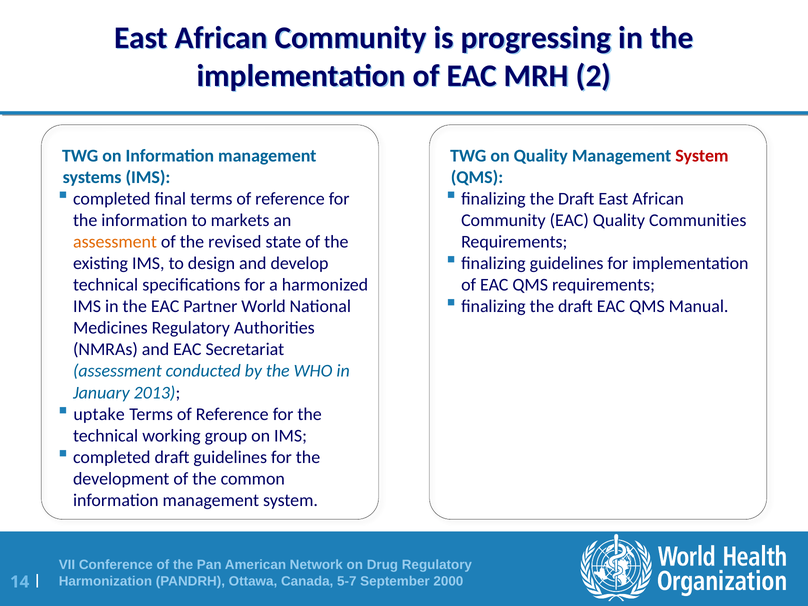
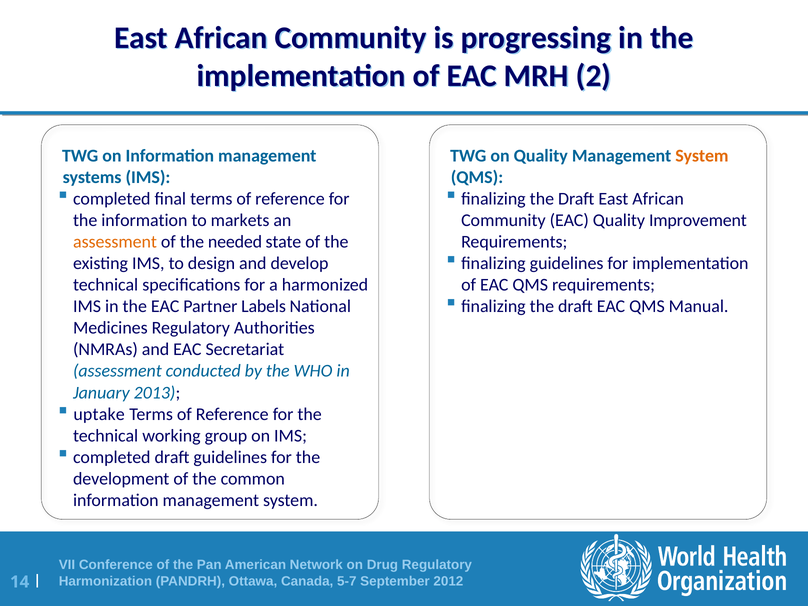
System colour: red -> orange (702, 156)
Communities: Communities -> Improvement (698, 220)
revised: revised -> needed (235, 242)
World: World -> Labels (264, 306)
2000: 2000 -> 2012 (448, 581)
